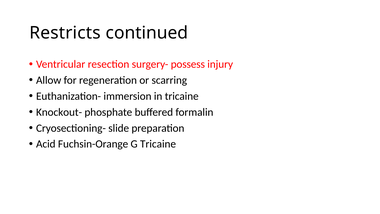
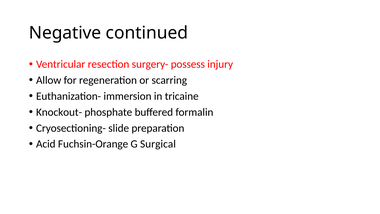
Restricts: Restricts -> Negative (65, 33)
G Tricaine: Tricaine -> Surgical (158, 144)
